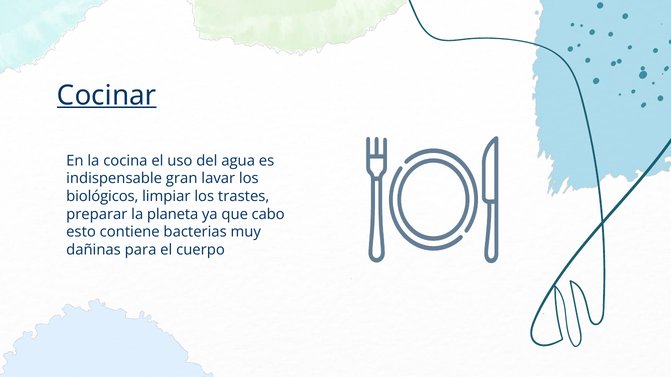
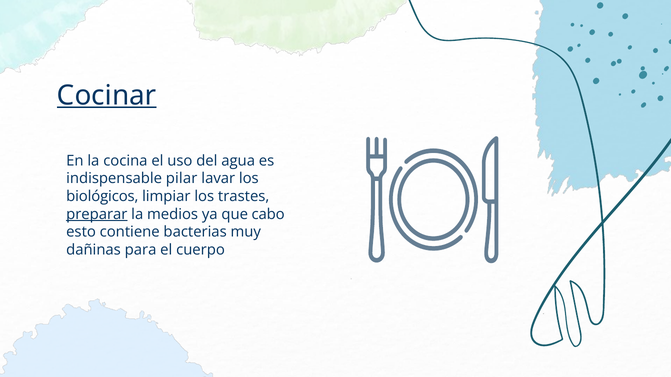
gran: gran -> pilar (182, 179)
preparar underline: none -> present (97, 214)
planeta: planeta -> medios (173, 214)
